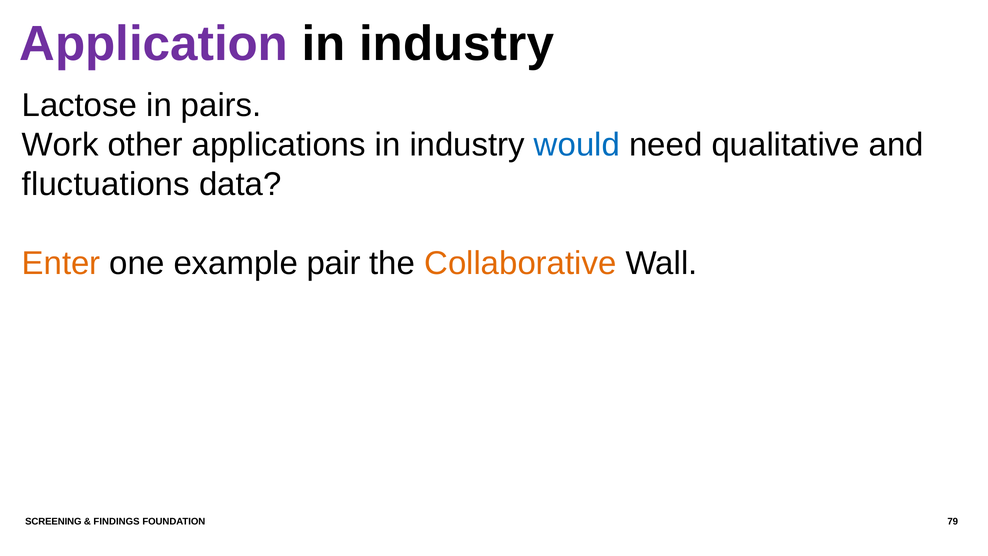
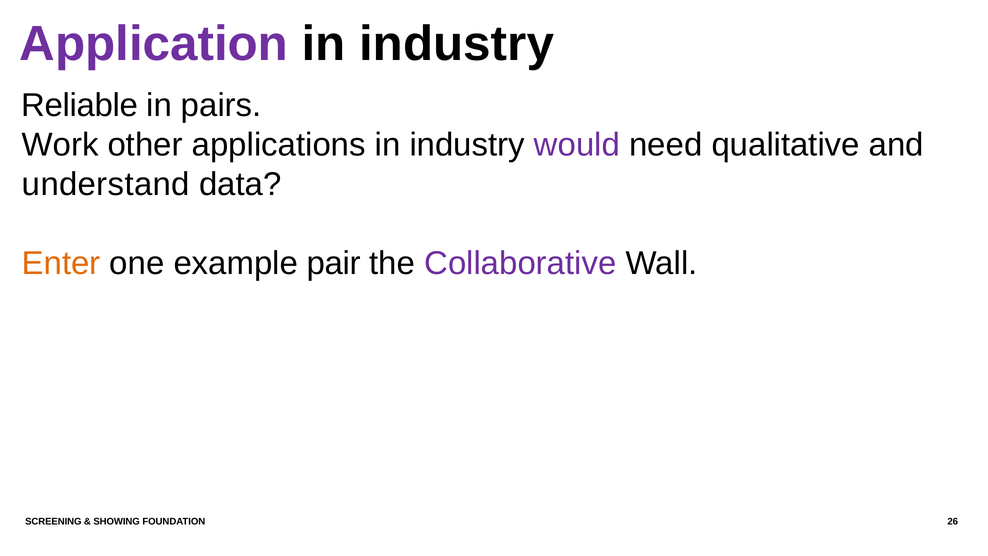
Lactose: Lactose -> Reliable (80, 105)
would colour: blue -> purple (577, 145)
fluctuations: fluctuations -> understand (106, 184)
Collaborative colour: orange -> purple (520, 264)
FINDINGS: FINDINGS -> SHOWING (117, 522)
79: 79 -> 26 (953, 522)
